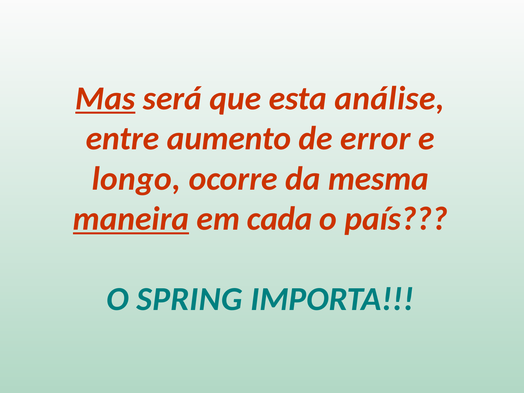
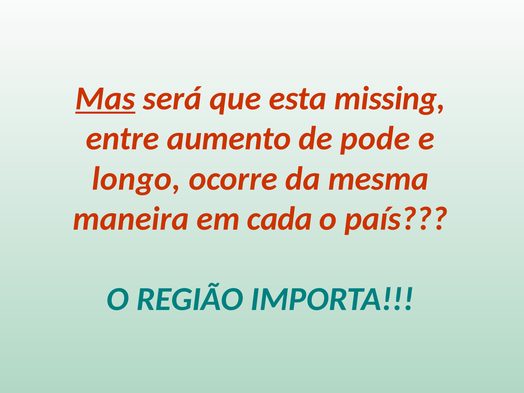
análise: análise -> missing (390, 98)
error: error -> pode (375, 139)
maneira underline: present -> none (131, 219)
SPRING: SPRING -> REGIÃO (190, 299)
